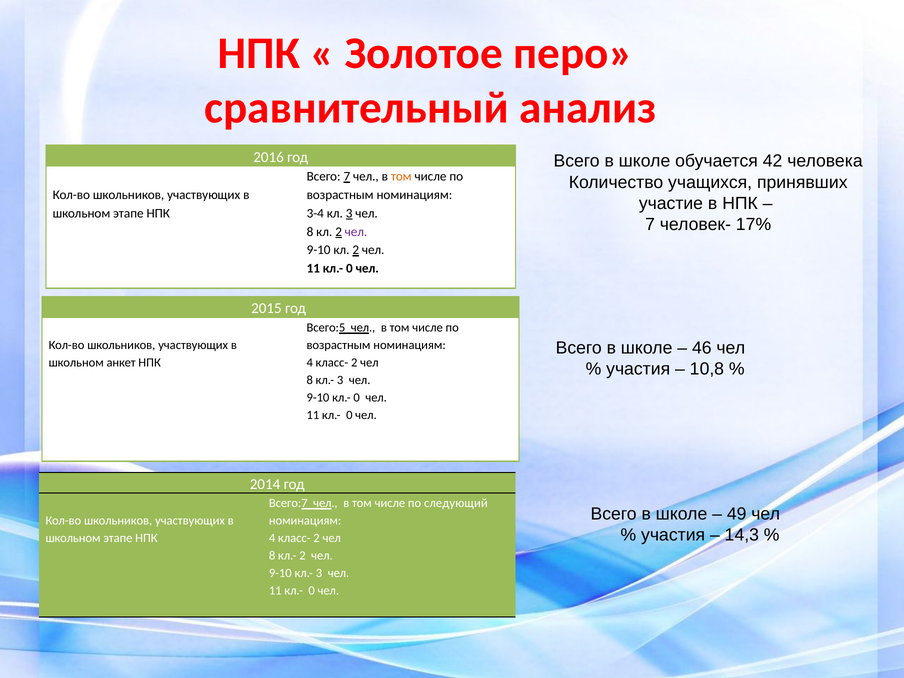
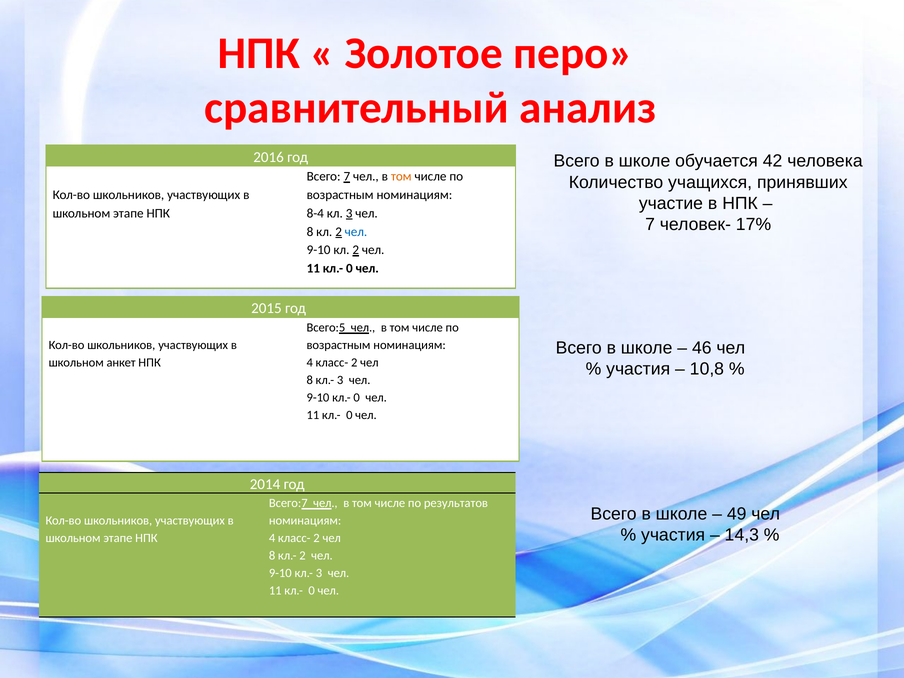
3-4: 3-4 -> 8-4 (315, 213)
чел colour: purple -> blue (356, 232)
следующий: следующий -> результатов (456, 503)
